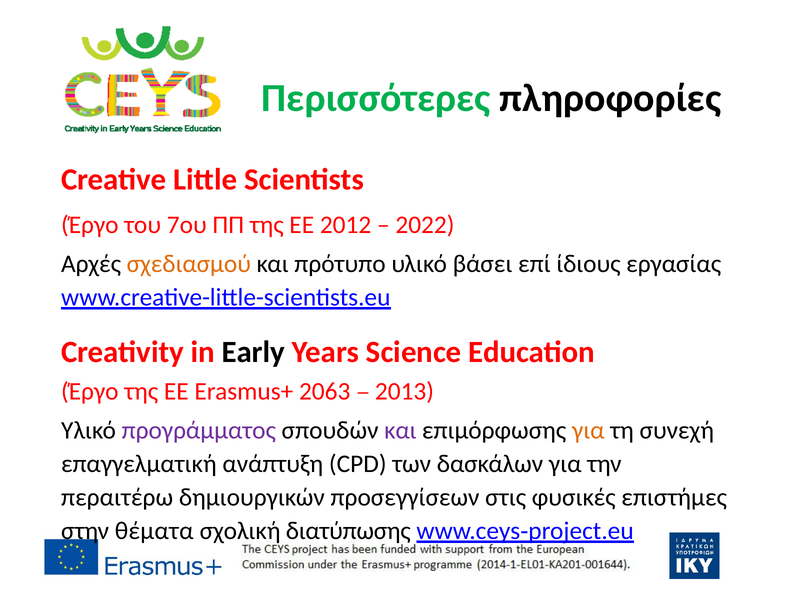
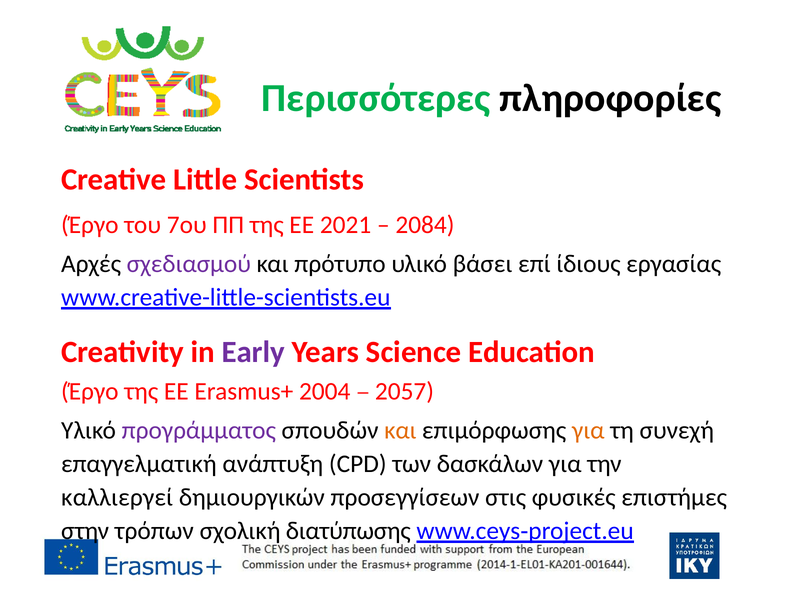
2012: 2012 -> 2021 (346, 225)
2022: 2022 -> 2084 (425, 225)
σχεδιασμού colour: orange -> purple (189, 264)
Early colour: black -> purple (253, 352)
2063: 2063 -> 2004 (325, 392)
2013: 2013 -> 2057 (404, 392)
και colour: purple -> orange (400, 431)
περαιτέρω: περαιτέρω -> καλλιεργεί (117, 498)
θέματα: θέματα -> τρόπων (154, 531)
